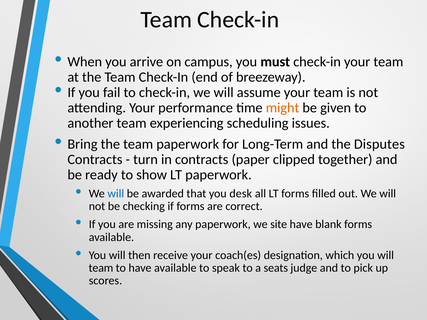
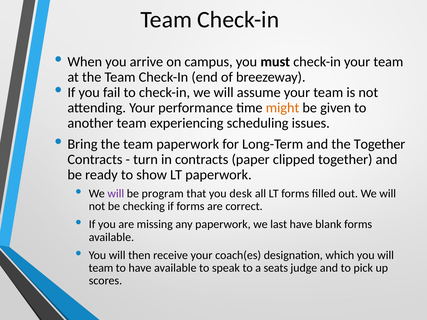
the Disputes: Disputes -> Together (380, 144)
will colour: blue -> purple (116, 194)
awarded: awarded -> program (163, 194)
site: site -> last (279, 225)
